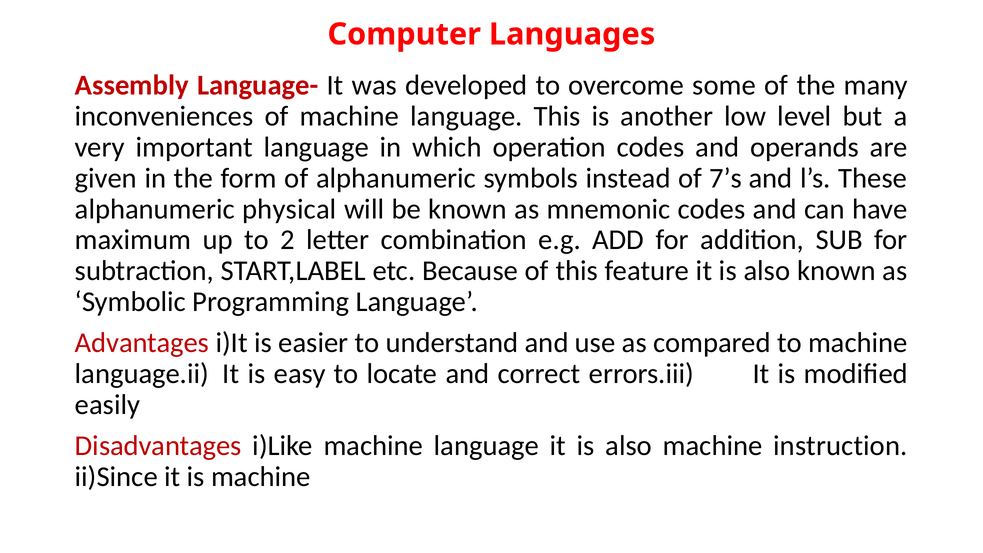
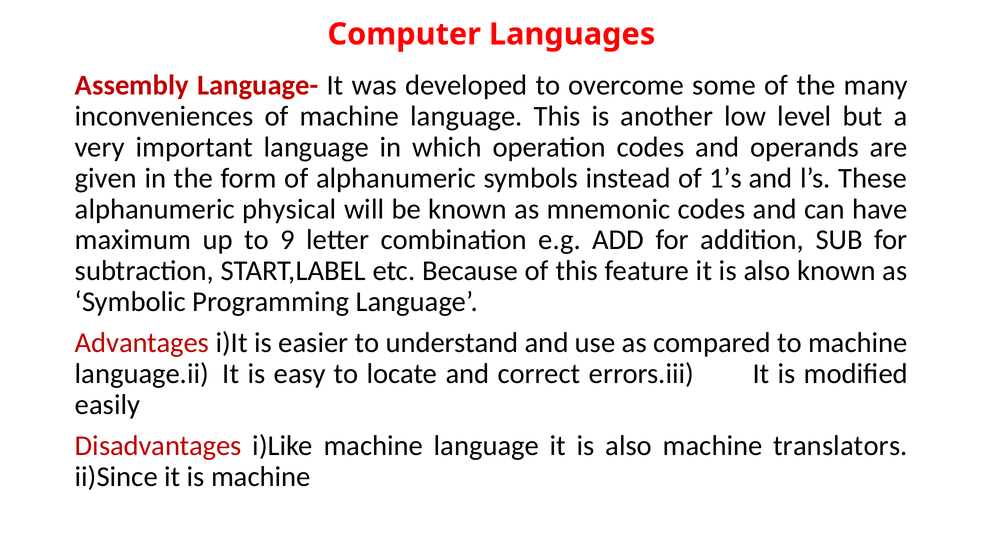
7’s: 7’s -> 1’s (726, 178)
2: 2 -> 9 (288, 240)
instruction: instruction -> translators (840, 446)
